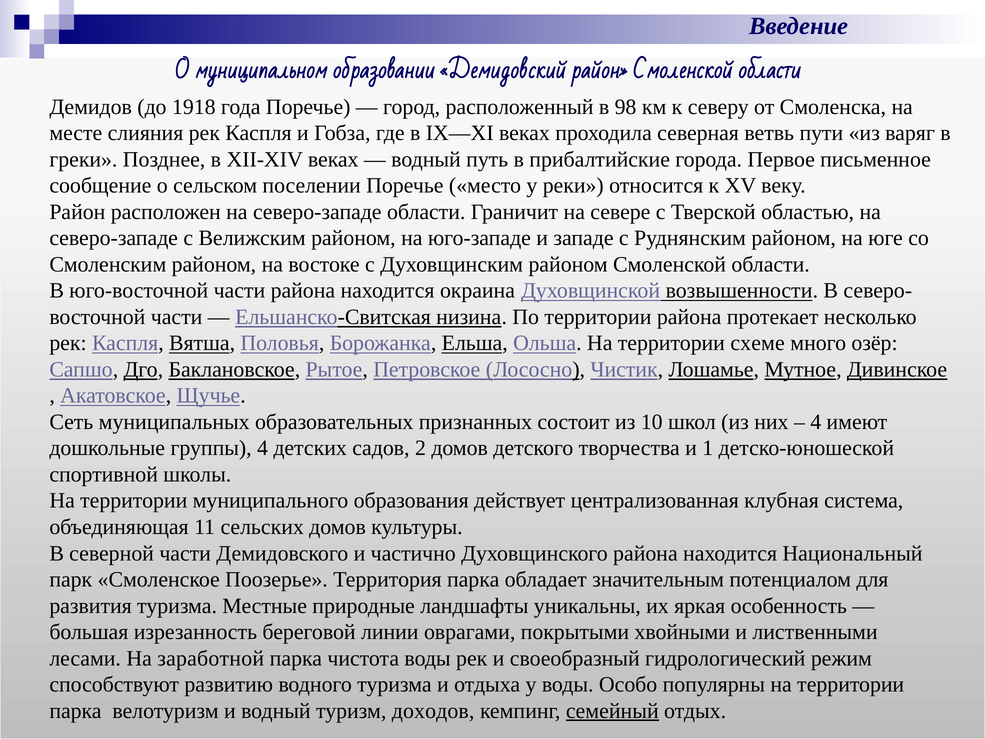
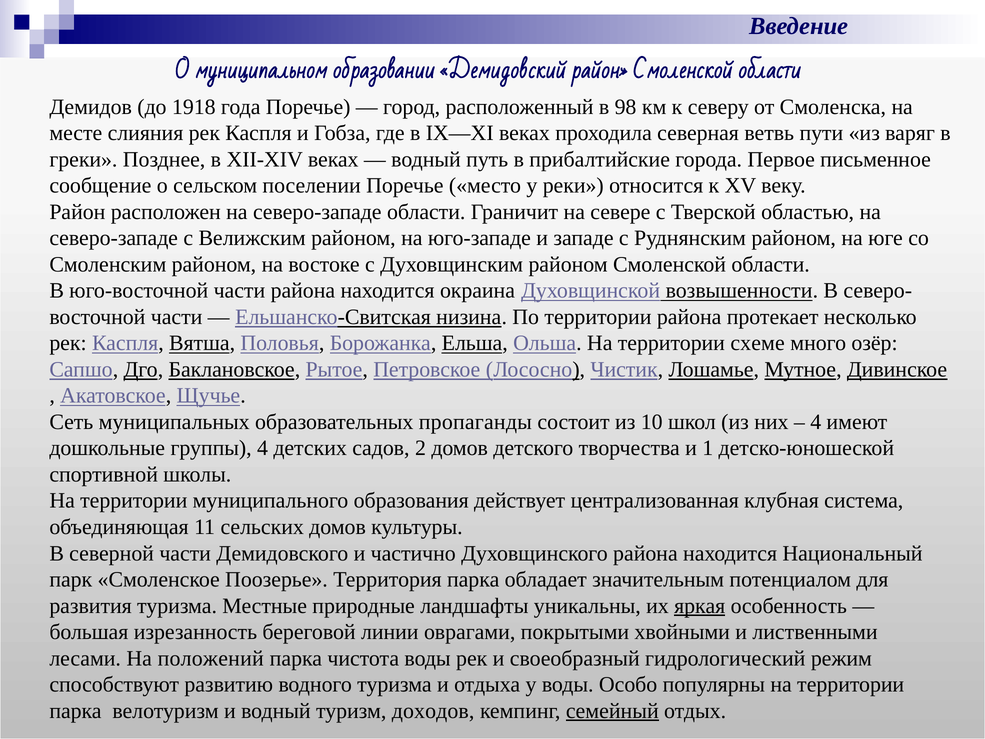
признанных: признанных -> пропаганды (475, 422)
яркая underline: none -> present (700, 606)
заработной: заработной -> положений (211, 658)
